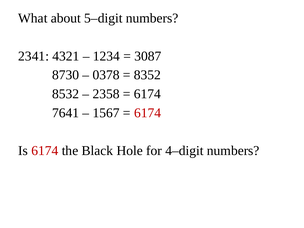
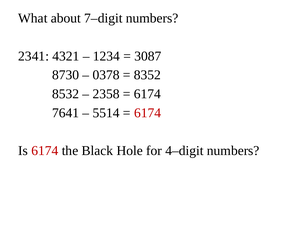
5–digit: 5–digit -> 7–digit (103, 18)
1567: 1567 -> 5514 (106, 113)
